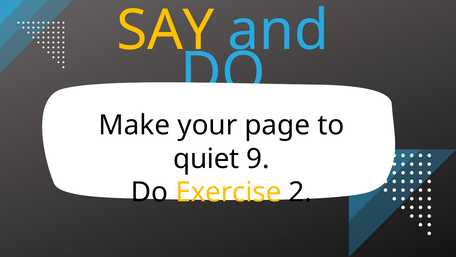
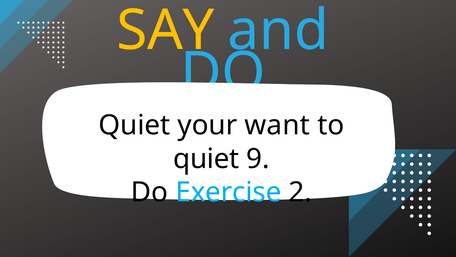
Make: Make -> Quiet (134, 125)
page: page -> want (277, 125)
Exercise colour: yellow -> light blue (228, 192)
